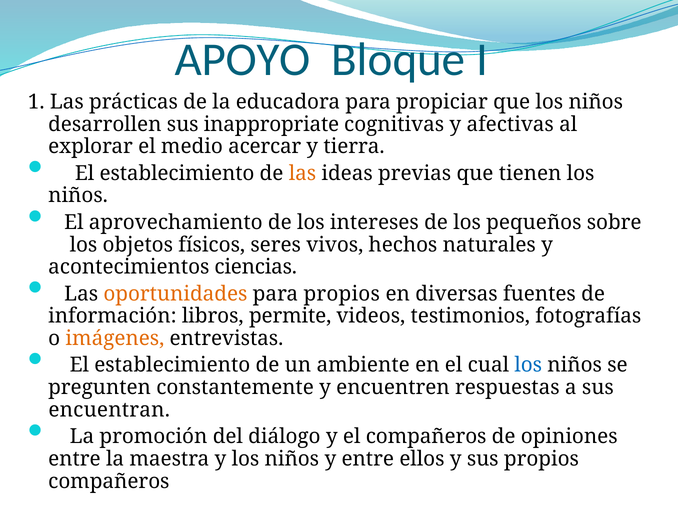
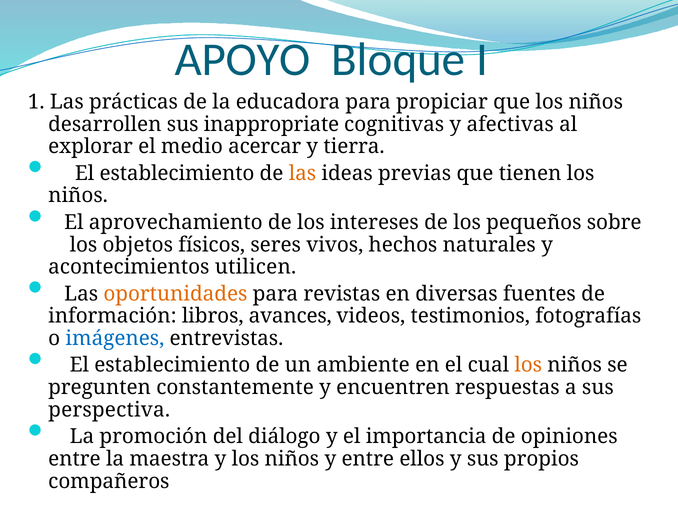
ciencias: ciencias -> utilicen (256, 267)
para propios: propios -> revistas (342, 294)
permite: permite -> avances (290, 316)
imágenes colour: orange -> blue (115, 339)
los colour: blue -> orange (528, 366)
encuentran: encuentran -> perspectiva (109, 410)
el compañeros: compañeros -> importancia (426, 437)
